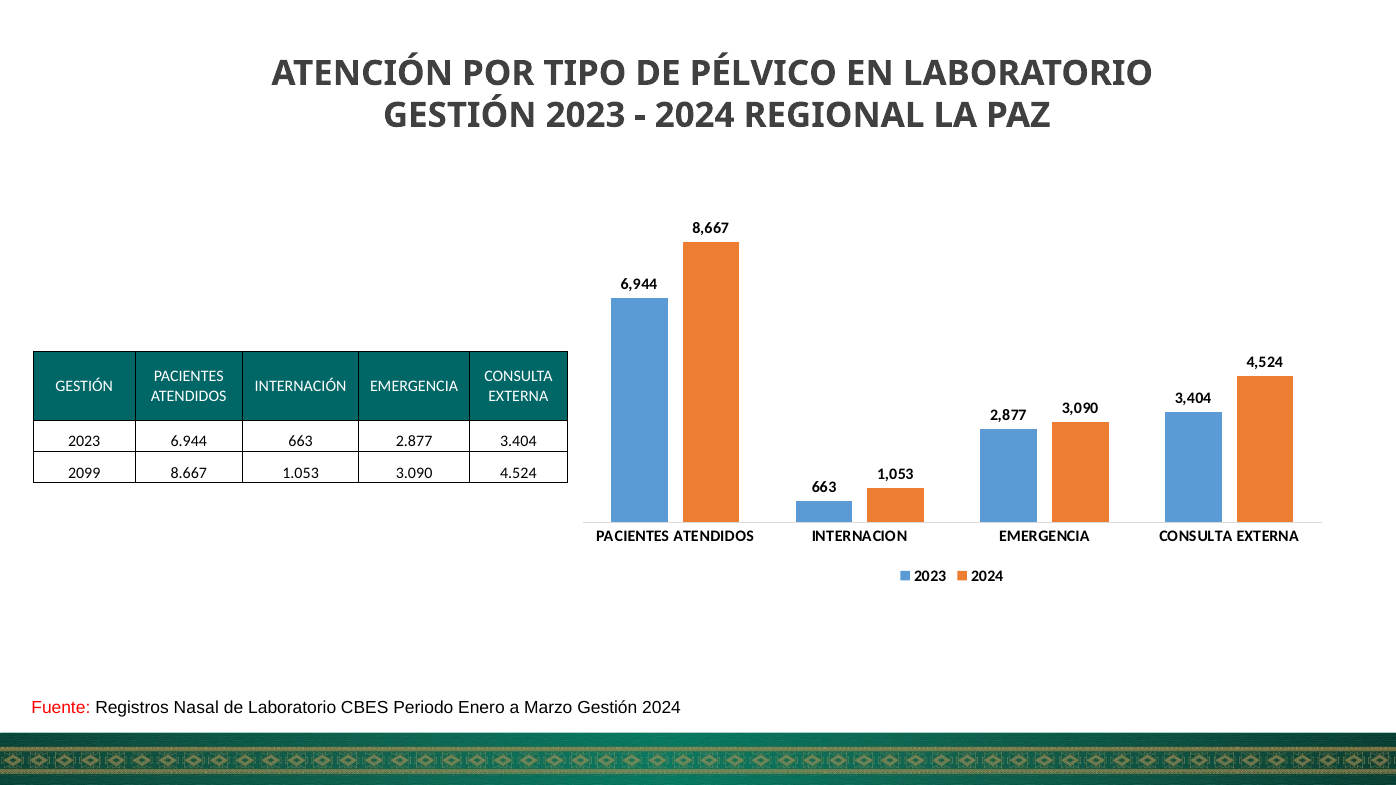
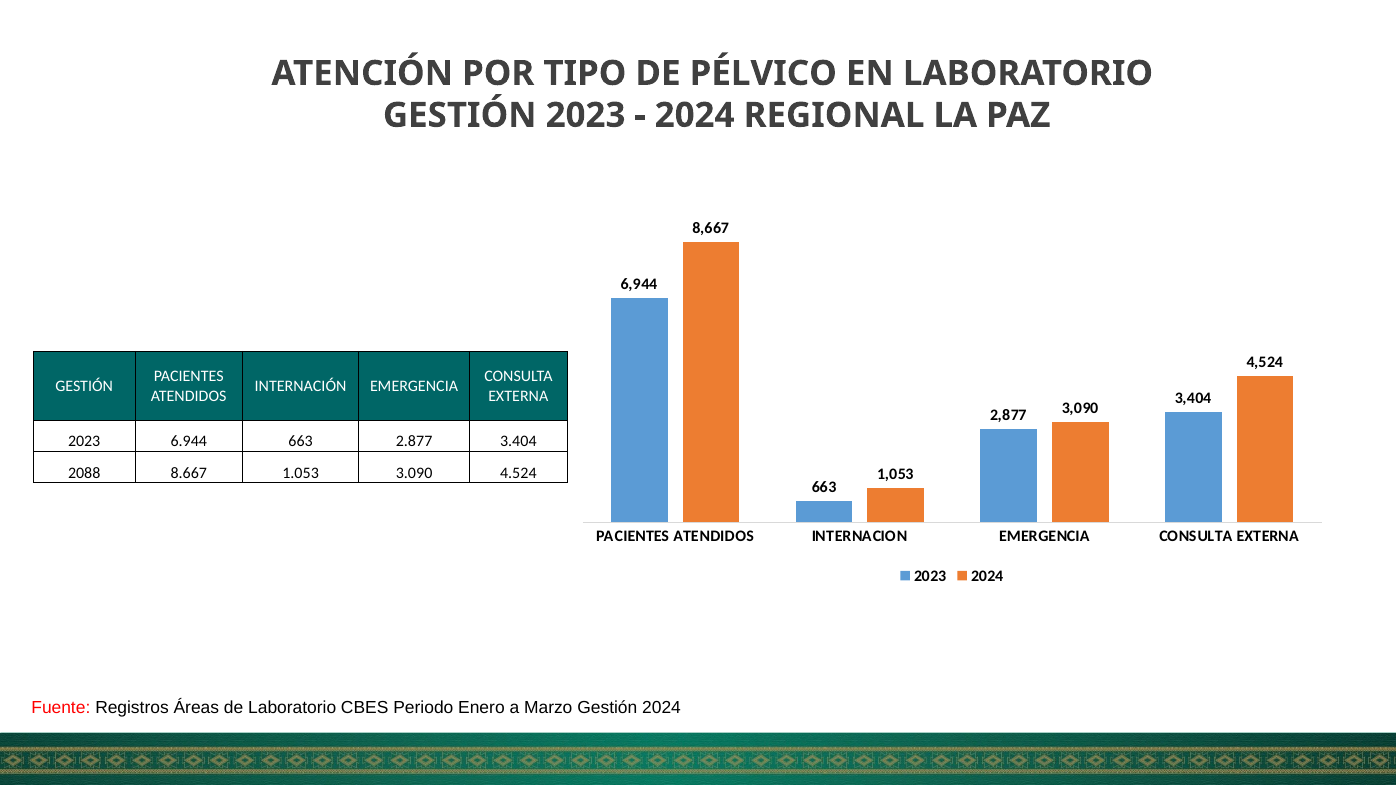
2099: 2099 -> 2088 (84, 473)
Nasal: Nasal -> Áreas (196, 708)
